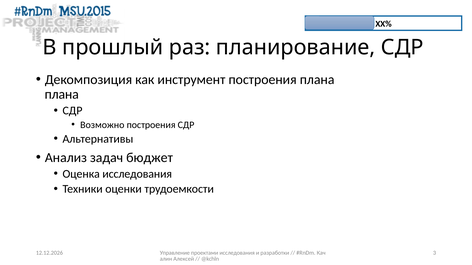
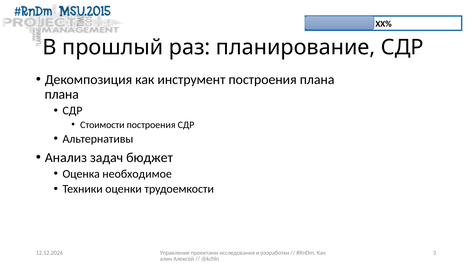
Возможно: Возможно -> Стоимости (102, 125)
Оценка исследования: исследования -> необходимое (137, 174)
